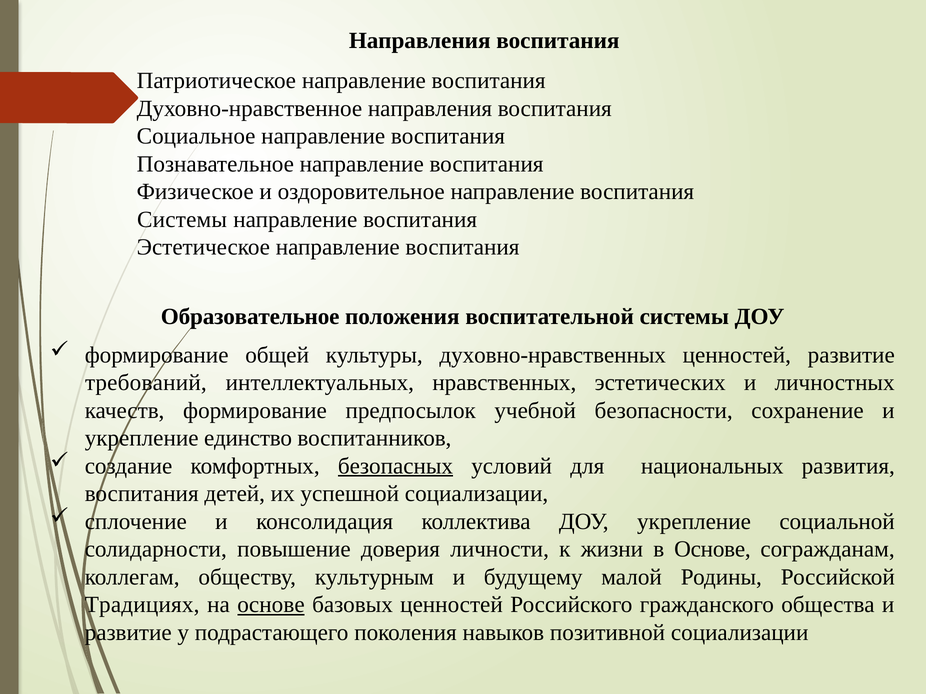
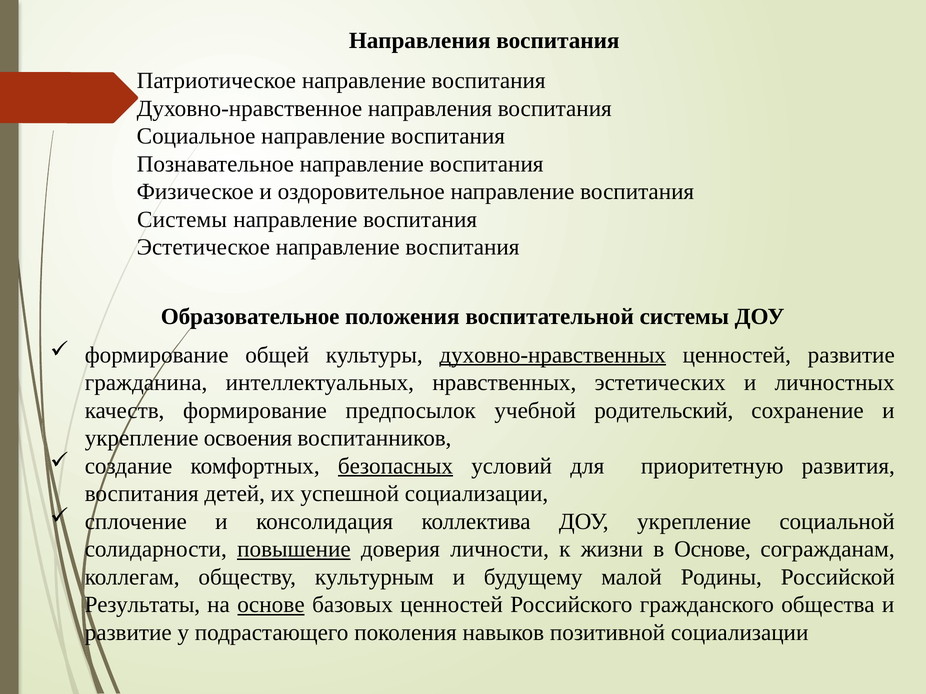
духовно-нравственных underline: none -> present (553, 355)
требований: требований -> гражданина (146, 383)
безопасности: безопасности -> родительский (664, 411)
единство: единство -> освоения (248, 438)
национальных: национальных -> приоритетную (712, 466)
повышение underline: none -> present (294, 550)
Традициях: Традициях -> Результаты (142, 605)
